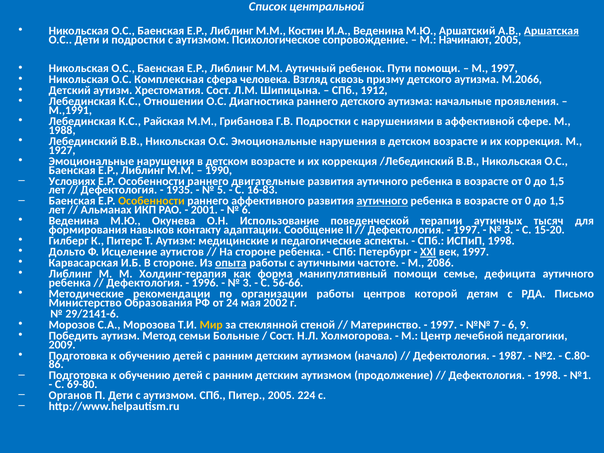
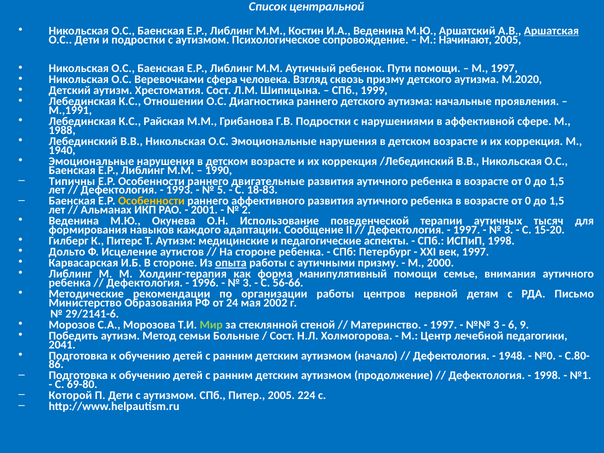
Комплексная: Комплексная -> Веревочками (169, 80)
М.2066: М.2066 -> М.2020 (522, 80)
1912: 1912 -> 1999 (374, 91)
1927: 1927 -> 1940 (62, 150)
Условиях: Условиях -> Типичны (72, 181)
1935: 1935 -> 1993 (180, 190)
16-83: 16-83 -> 18-83 (262, 190)
аутичного underline: present -> none (382, 201)
6: 6 -> 2 (246, 210)
контакту: контакту -> каждого (199, 230)
XXI underline: present -> none (428, 252)
аутичными частоте: частоте -> призму (378, 263)
2086: 2086 -> 2000 (440, 263)
дефицита: дефицита -> внимания (510, 274)
которой: которой -> нервной (436, 294)
Мир colour: yellow -> light green (211, 325)
7: 7 -> 3 (496, 325)
2009: 2009 -> 2041 (62, 345)
1987: 1987 -> 1948 (512, 356)
№2: №2 -> №0 (545, 356)
Органов: Органов -> Которой (70, 395)
